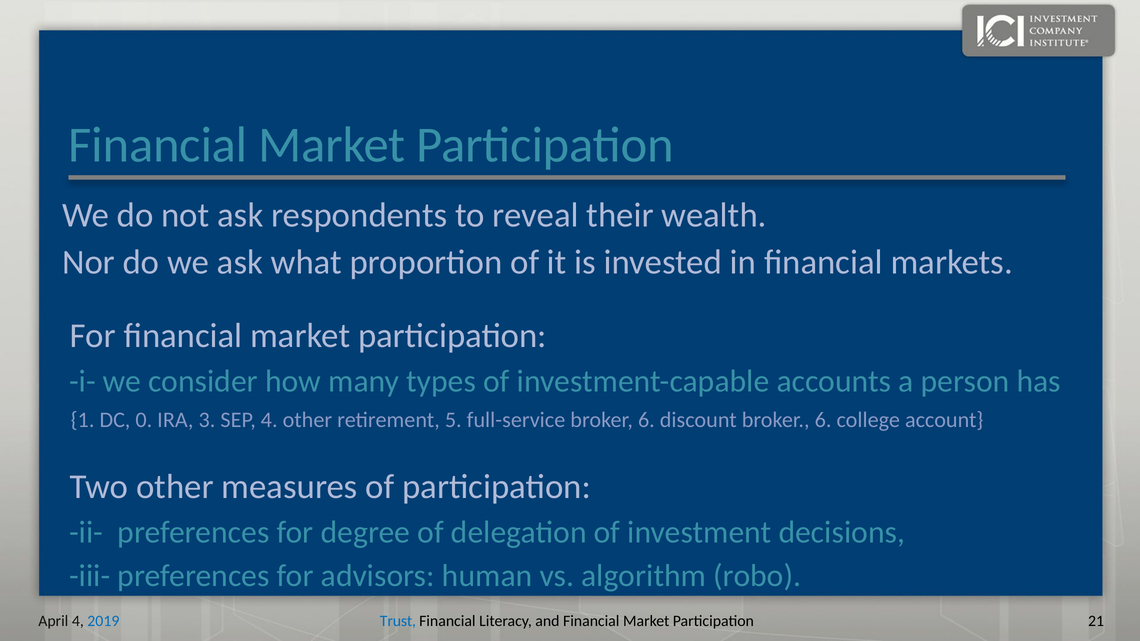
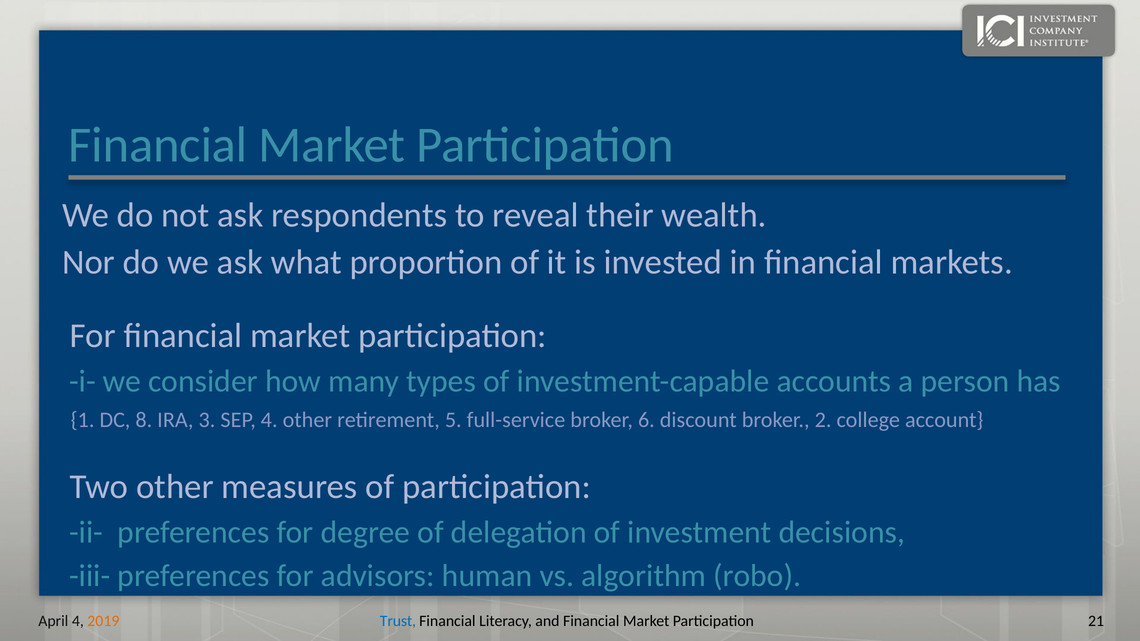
0: 0 -> 8 (144, 420)
discount broker 6: 6 -> 2 (823, 420)
2019 colour: blue -> orange (103, 621)
